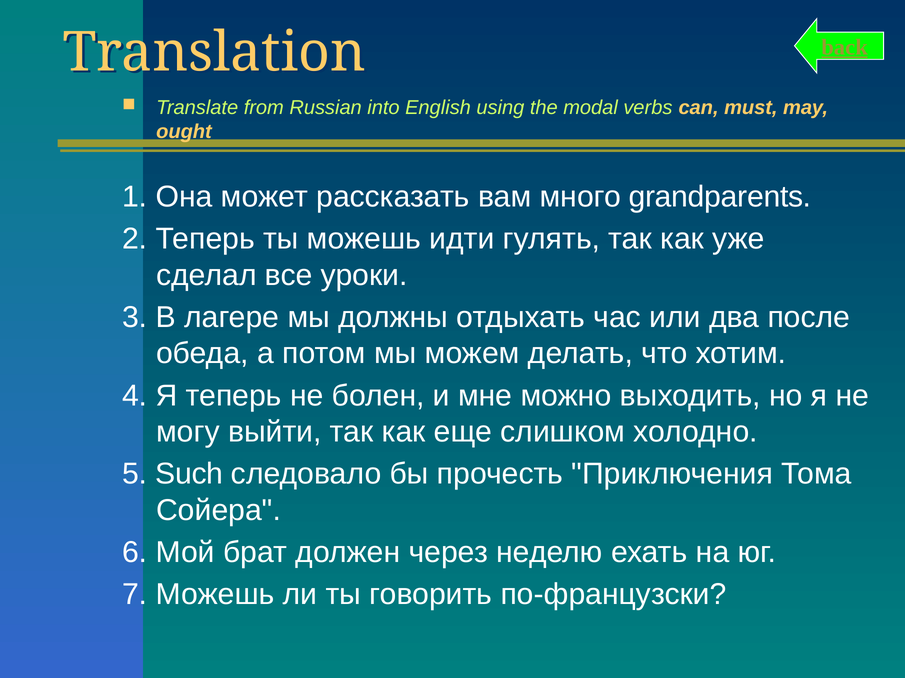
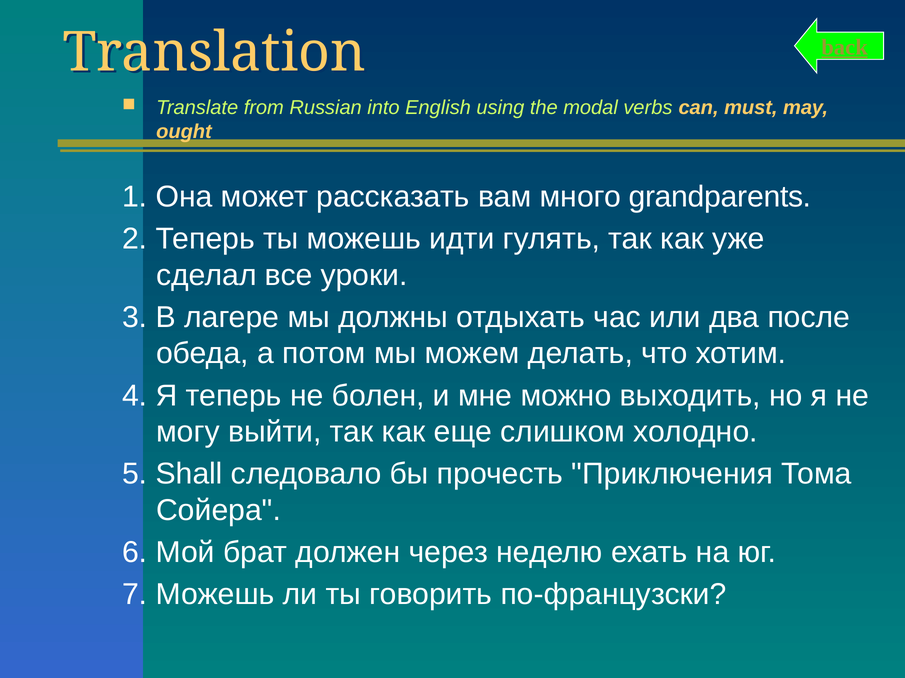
Such: Such -> Shall (189, 475)
